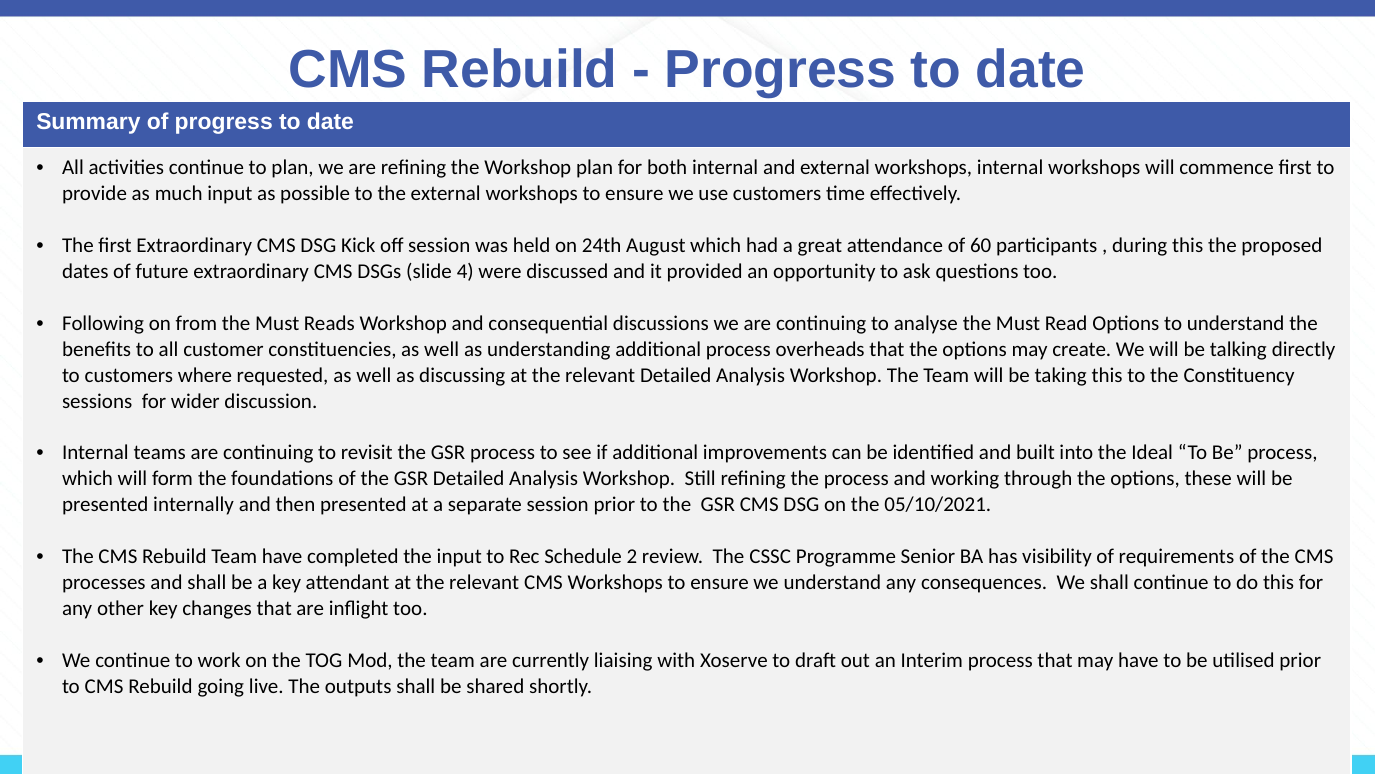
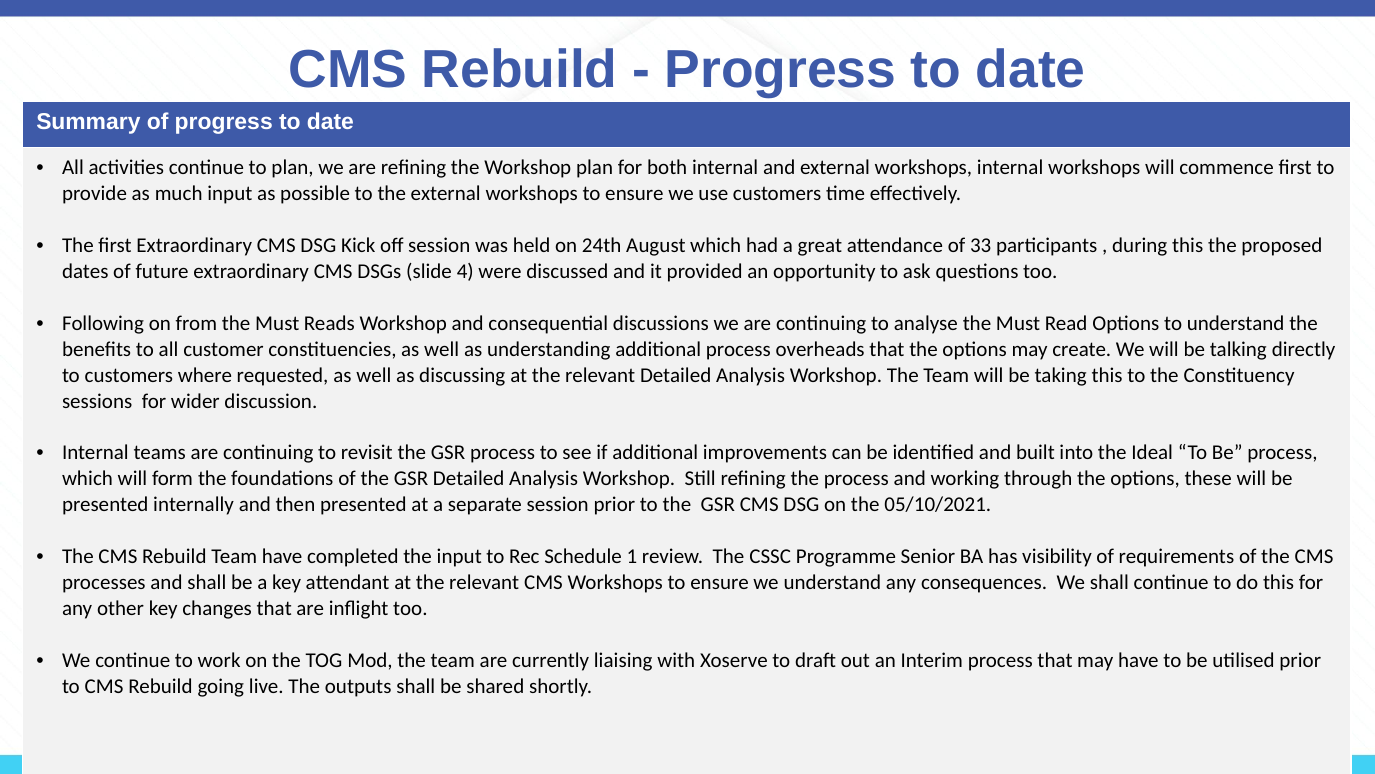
60: 60 -> 33 (981, 245)
2: 2 -> 1 (632, 556)
